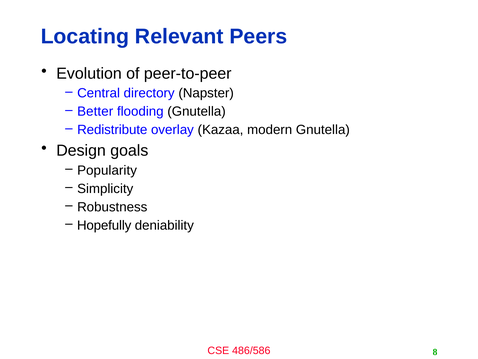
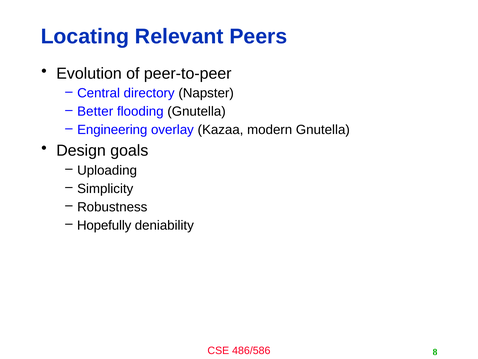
Redistribute: Redistribute -> Engineering (112, 130)
Popularity: Popularity -> Uploading (107, 170)
